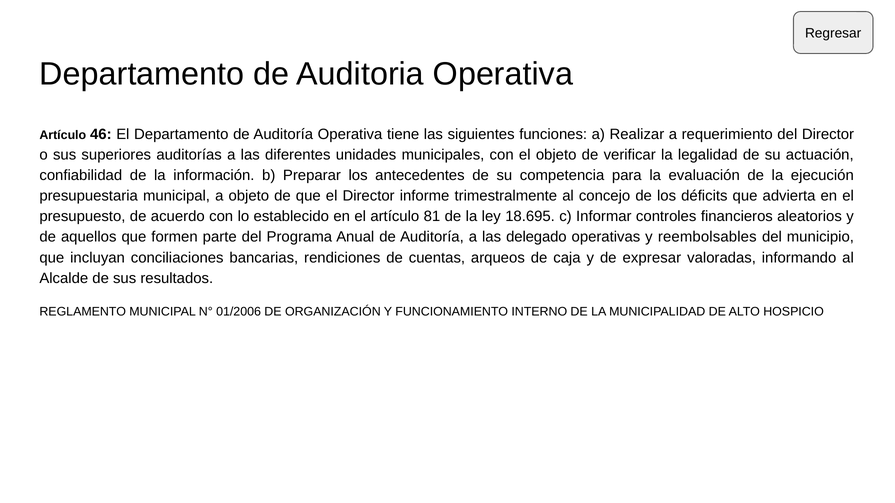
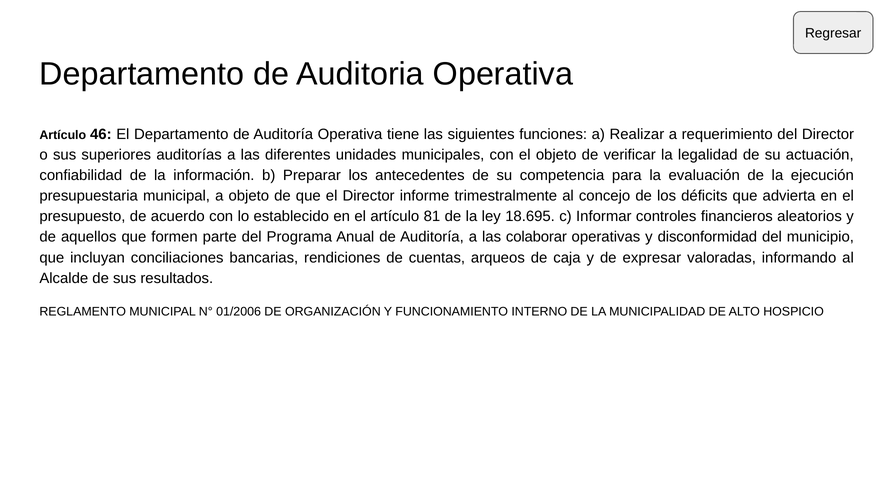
delegado: delegado -> colaborar (536, 237)
reembolsables: reembolsables -> disconformidad (707, 237)
